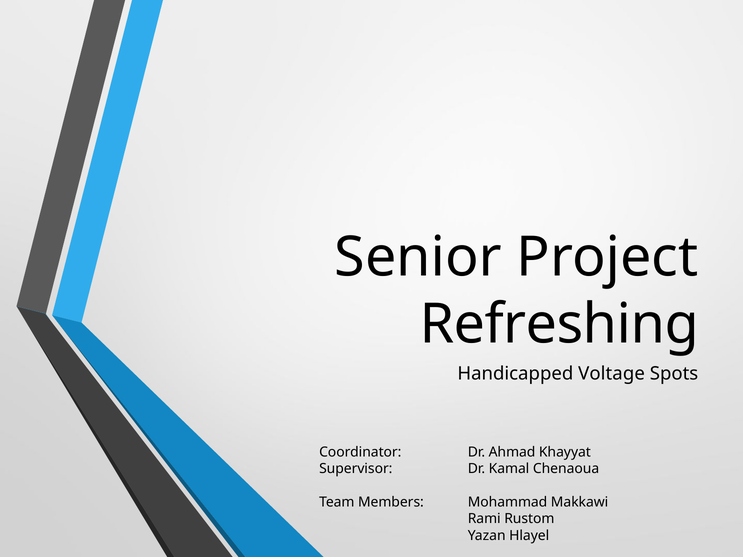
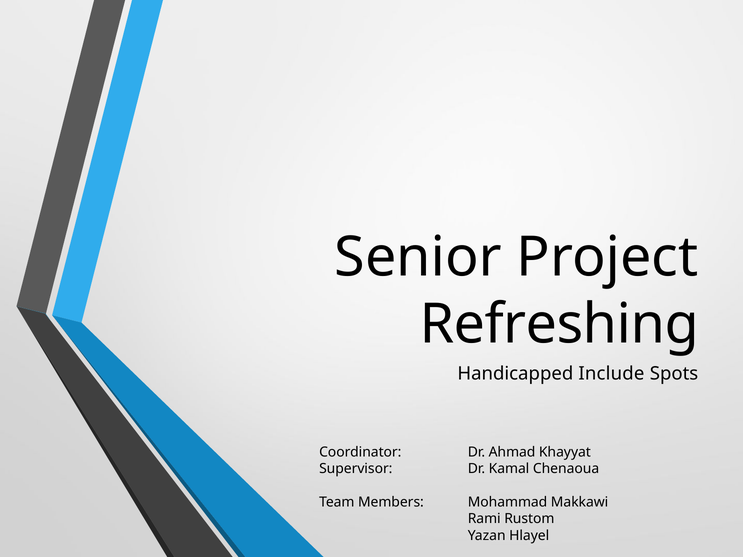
Voltage: Voltage -> Include (611, 374)
